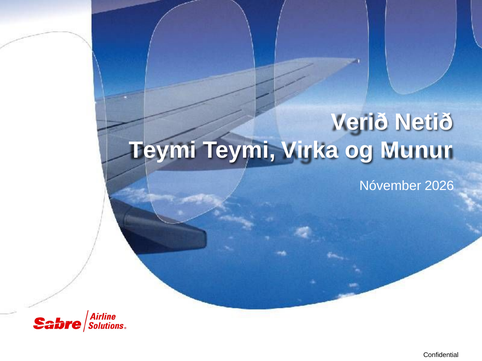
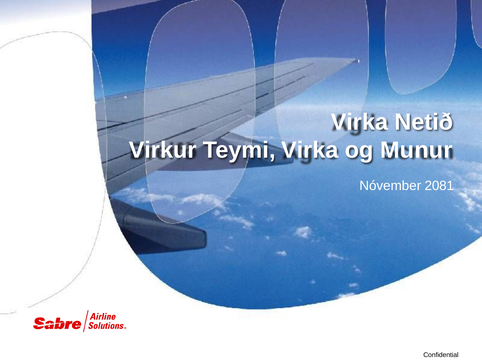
Verið: Verið -> Virka (359, 122)
Teymi: Teymi -> Virkur (163, 150)
2026: 2026 -> 2081 (439, 186)
